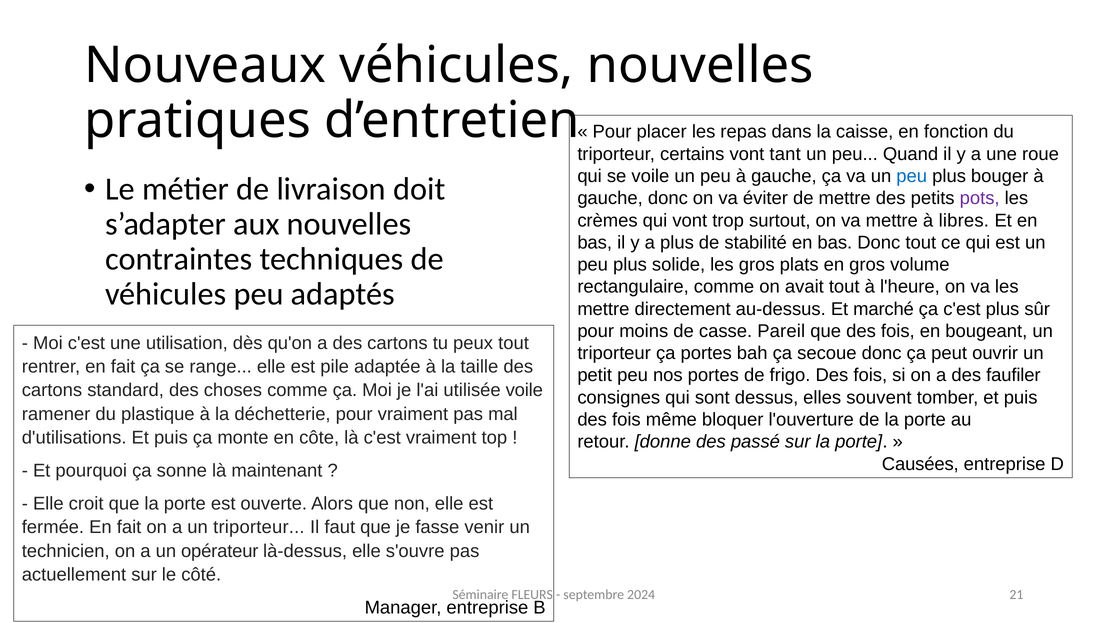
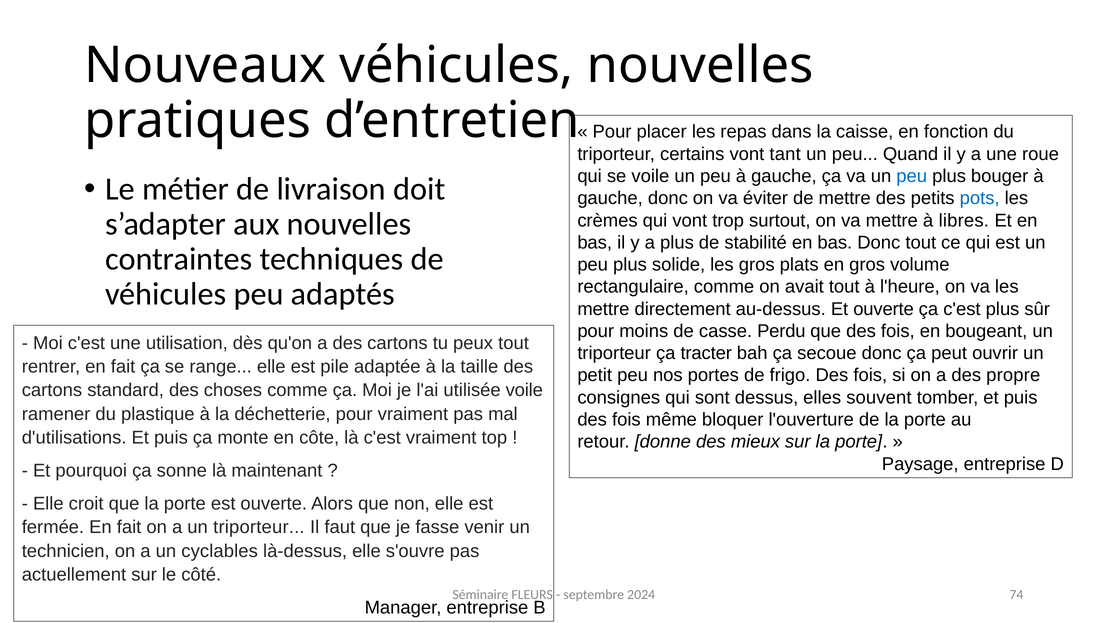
pots colour: purple -> blue (980, 198)
Et marché: marché -> ouverte (884, 309)
Pareil: Pareil -> Perdu (781, 331)
ça portes: portes -> tracter (706, 353)
faufiler: faufiler -> propre (1013, 376)
passé: passé -> mieux (755, 442)
Causées: Causées -> Paysage (920, 464)
opérateur: opérateur -> cyclables (220, 551)
21: 21 -> 74 (1016, 595)
